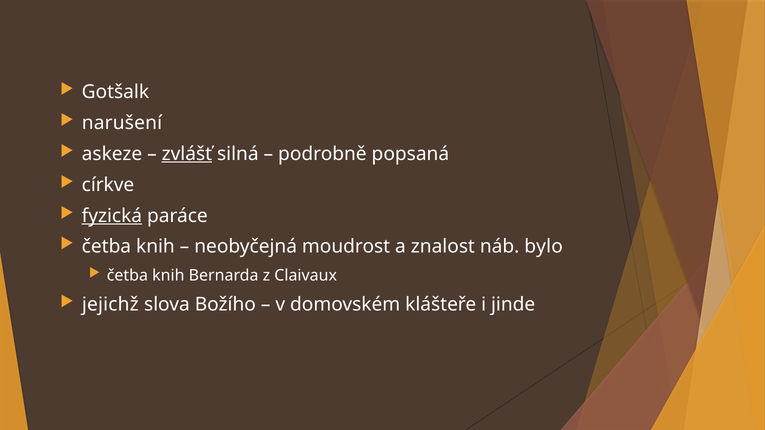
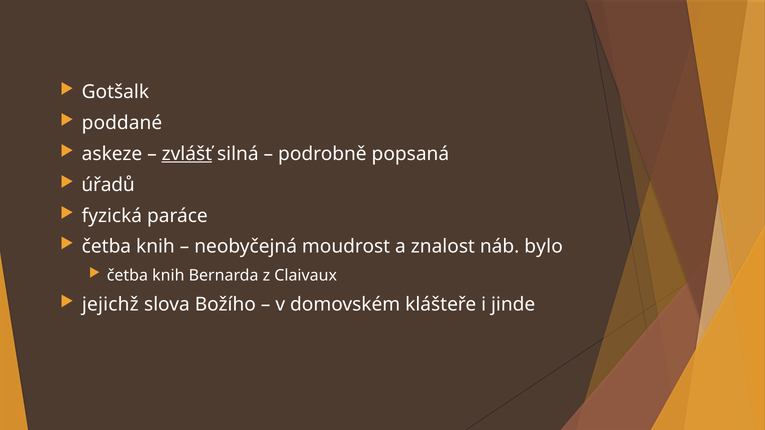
narušení: narušení -> poddané (122, 123)
církve: církve -> úřadů (108, 185)
fyzická underline: present -> none (112, 216)
